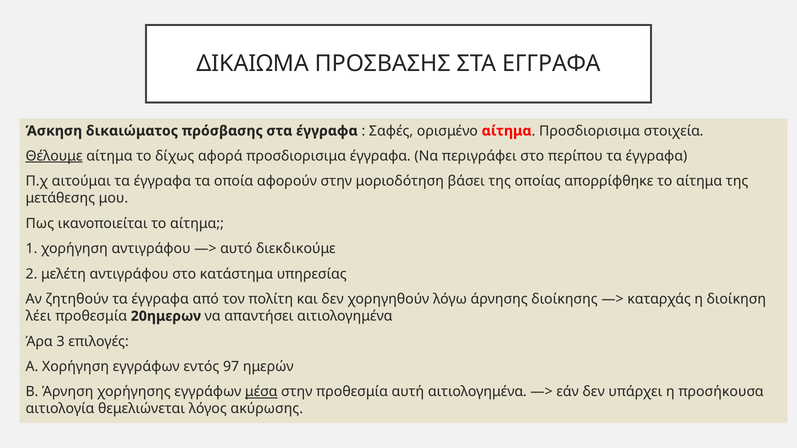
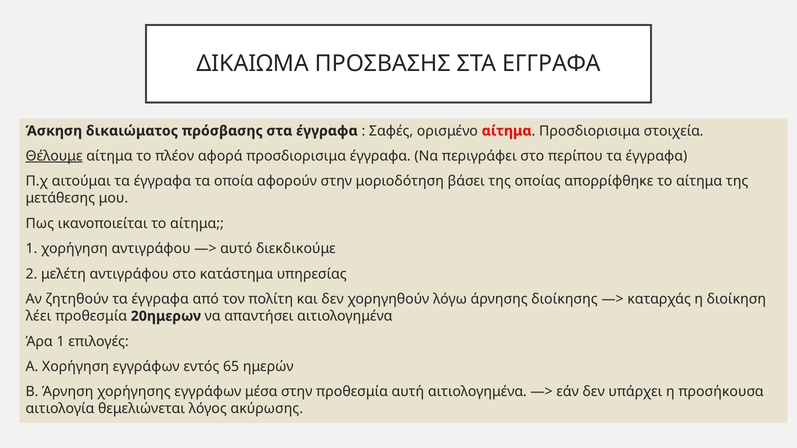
δίχως: δίχως -> πλέον (175, 156)
Άρα 3: 3 -> 1 (61, 342)
97: 97 -> 65 (231, 367)
μέσα underline: present -> none (261, 392)
